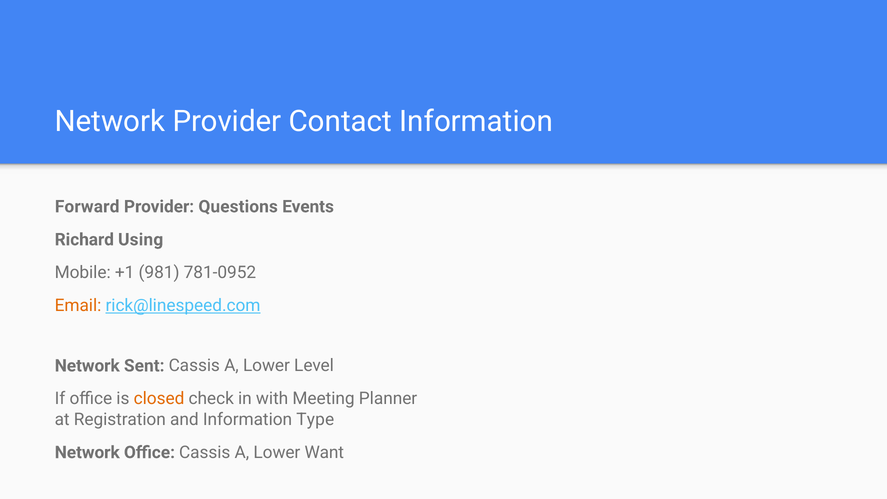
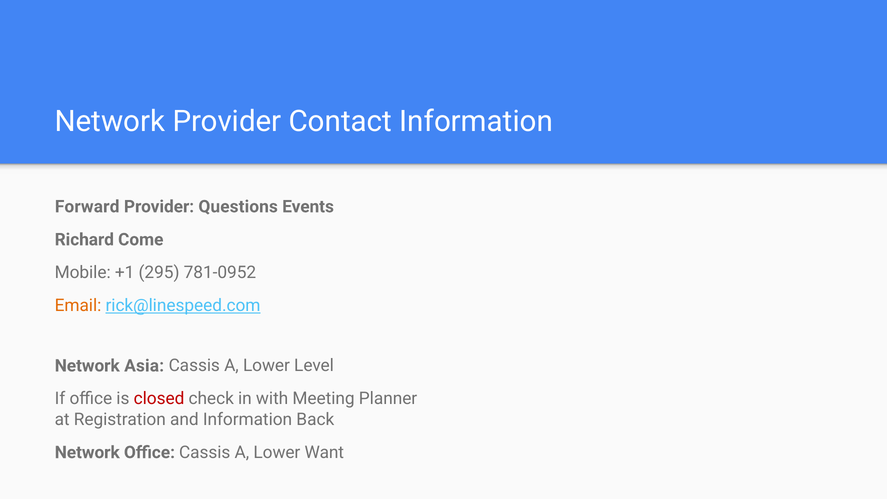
Using: Using -> Come (141, 240)
981: 981 -> 295 (159, 273)
Sent: Sent -> Asia (144, 366)
closed colour: orange -> red (159, 399)
Type: Type -> Back (315, 419)
